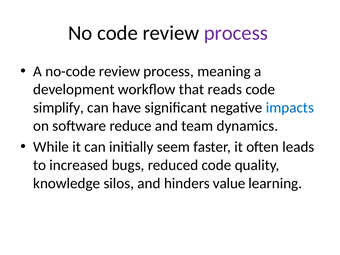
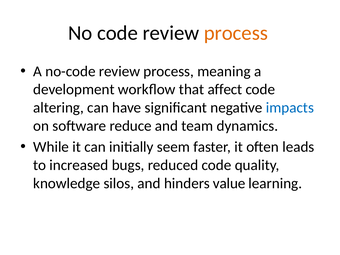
process colour: purple -> orange (236, 33)
reads: reads -> affect (225, 89)
simplify: simplify -> altering (58, 108)
